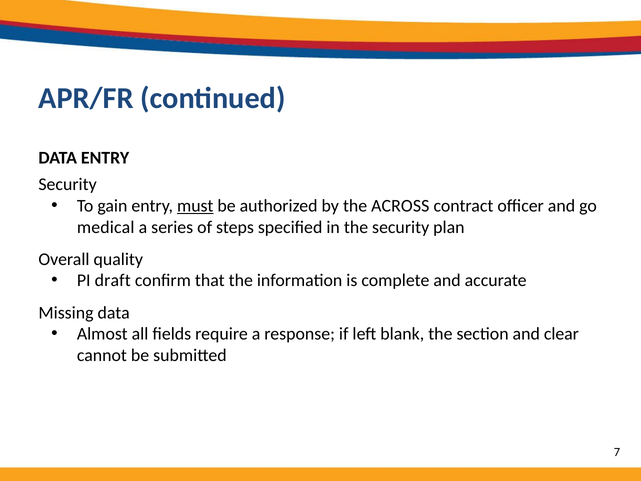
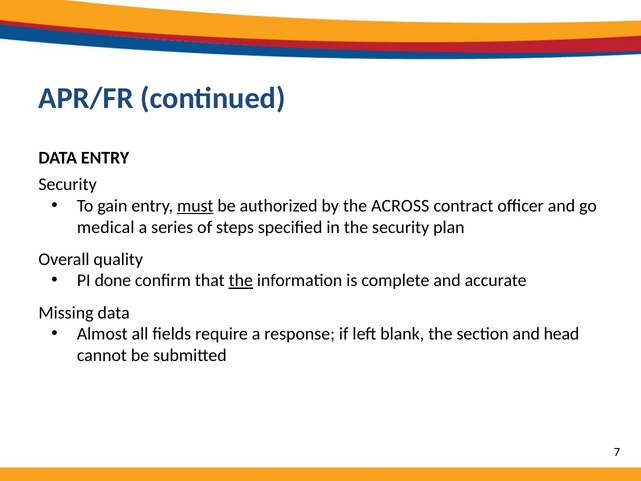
draft: draft -> done (113, 280)
the underline: none -> present (241, 280)
clear: clear -> head (561, 334)
